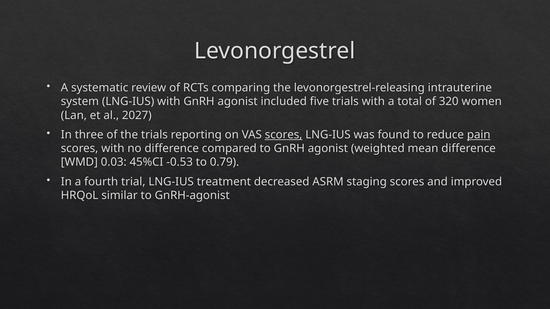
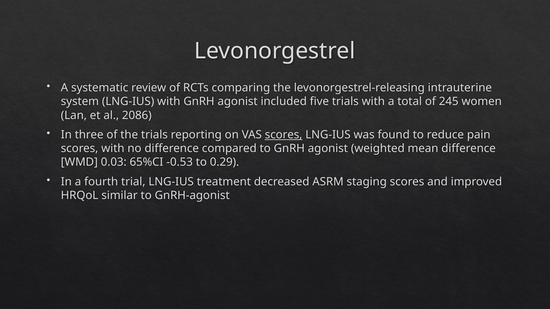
320: 320 -> 245 (449, 102)
2027: 2027 -> 2086 (137, 115)
pain underline: present -> none (479, 135)
45%CI: 45%CI -> 65%CI (146, 162)
0.79: 0.79 -> 0.29 (225, 162)
